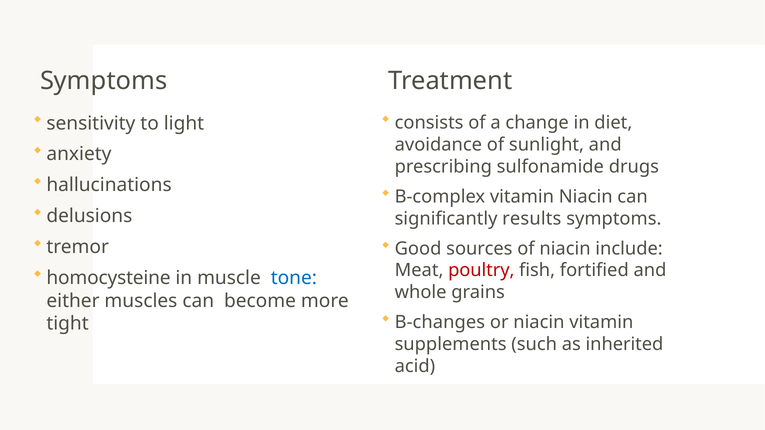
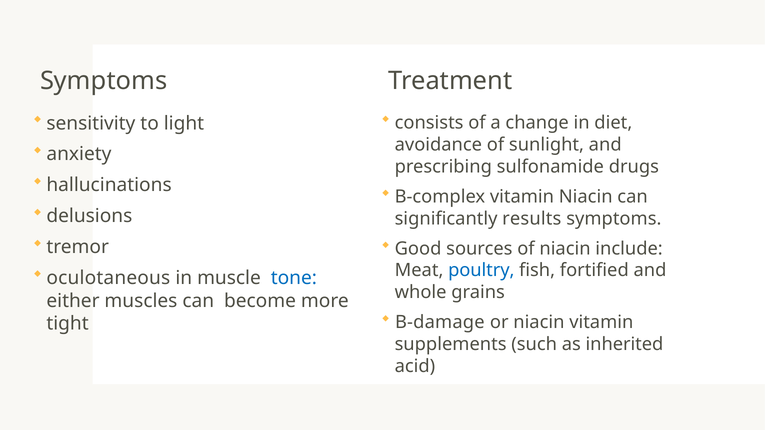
poultry colour: red -> blue (481, 271)
homocysteine: homocysteine -> oculotaneous (108, 278)
B-changes: B-changes -> B-damage (440, 323)
